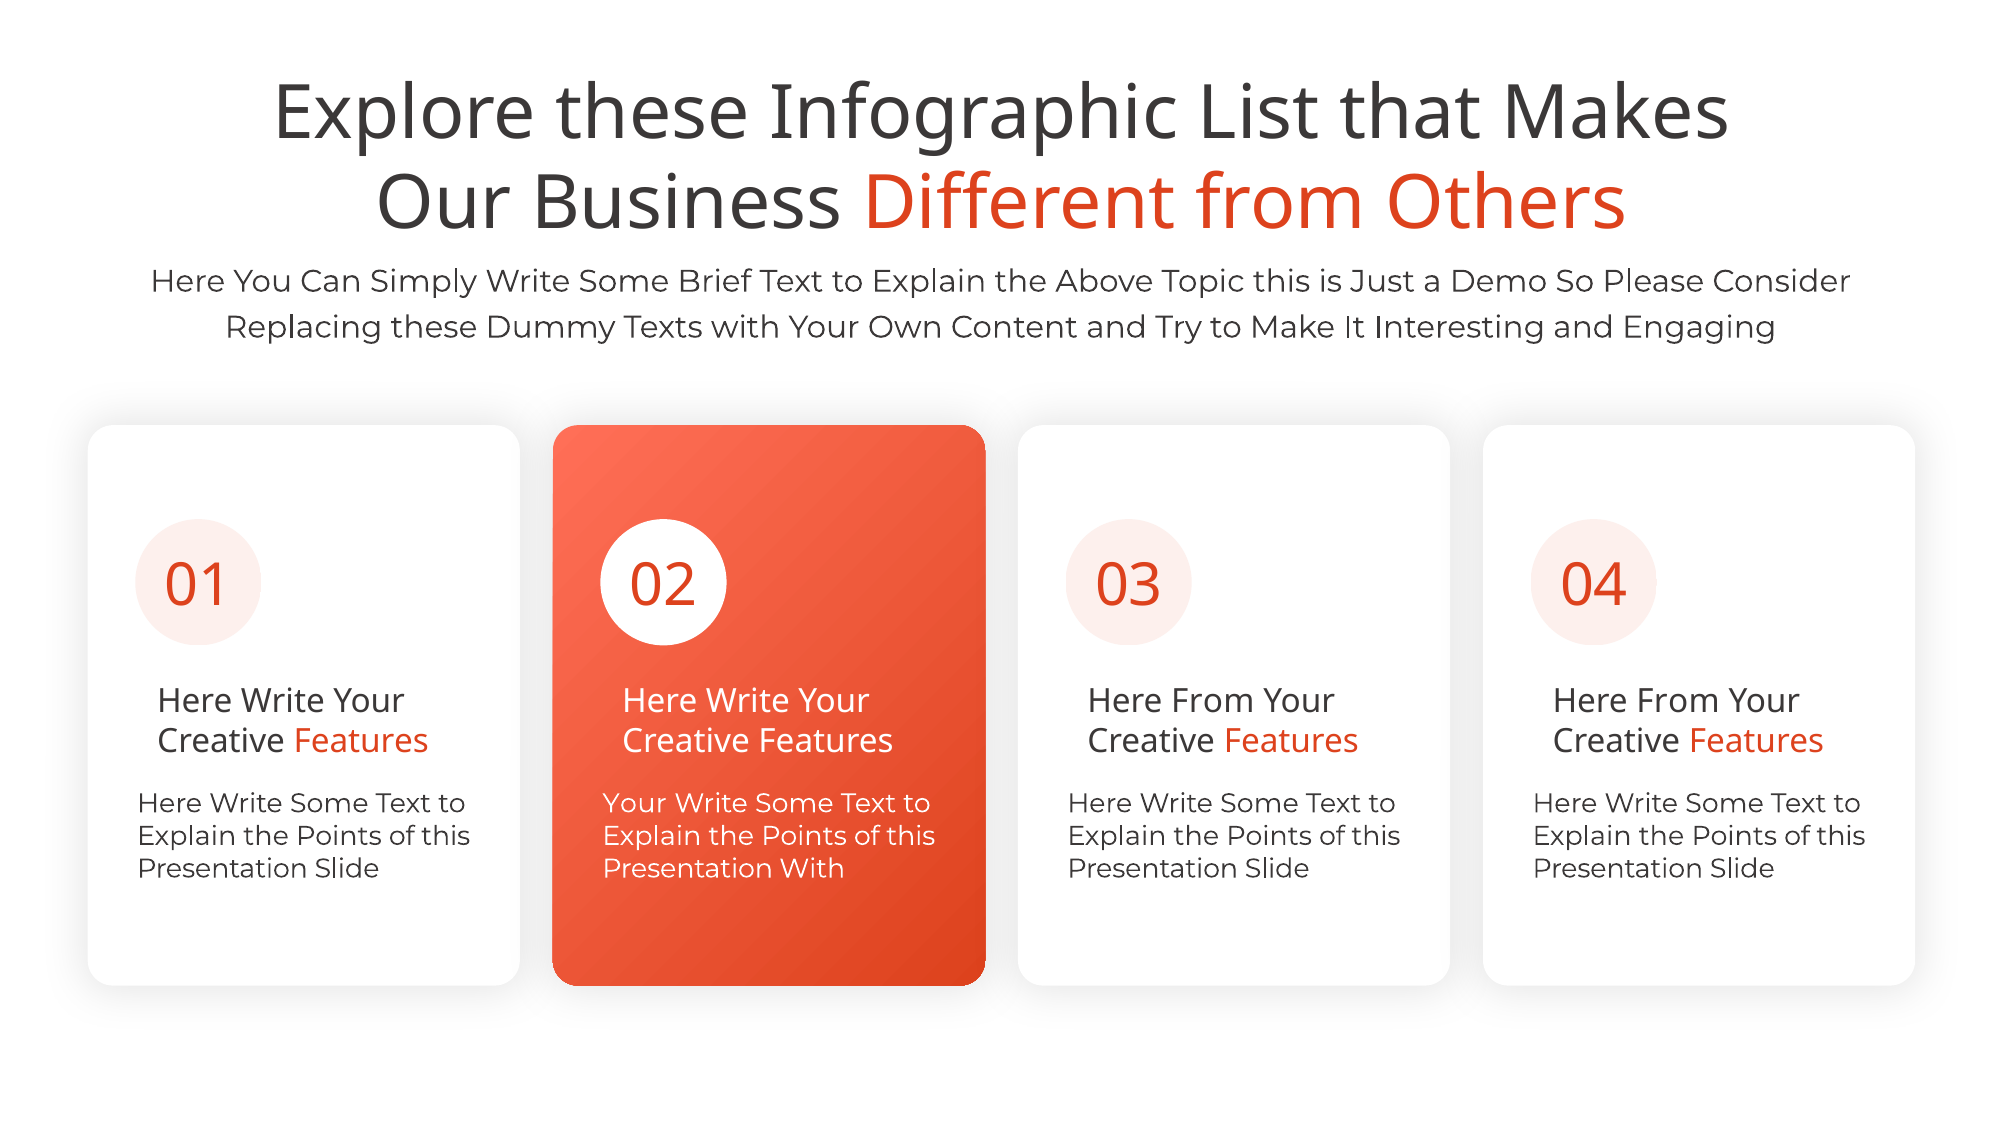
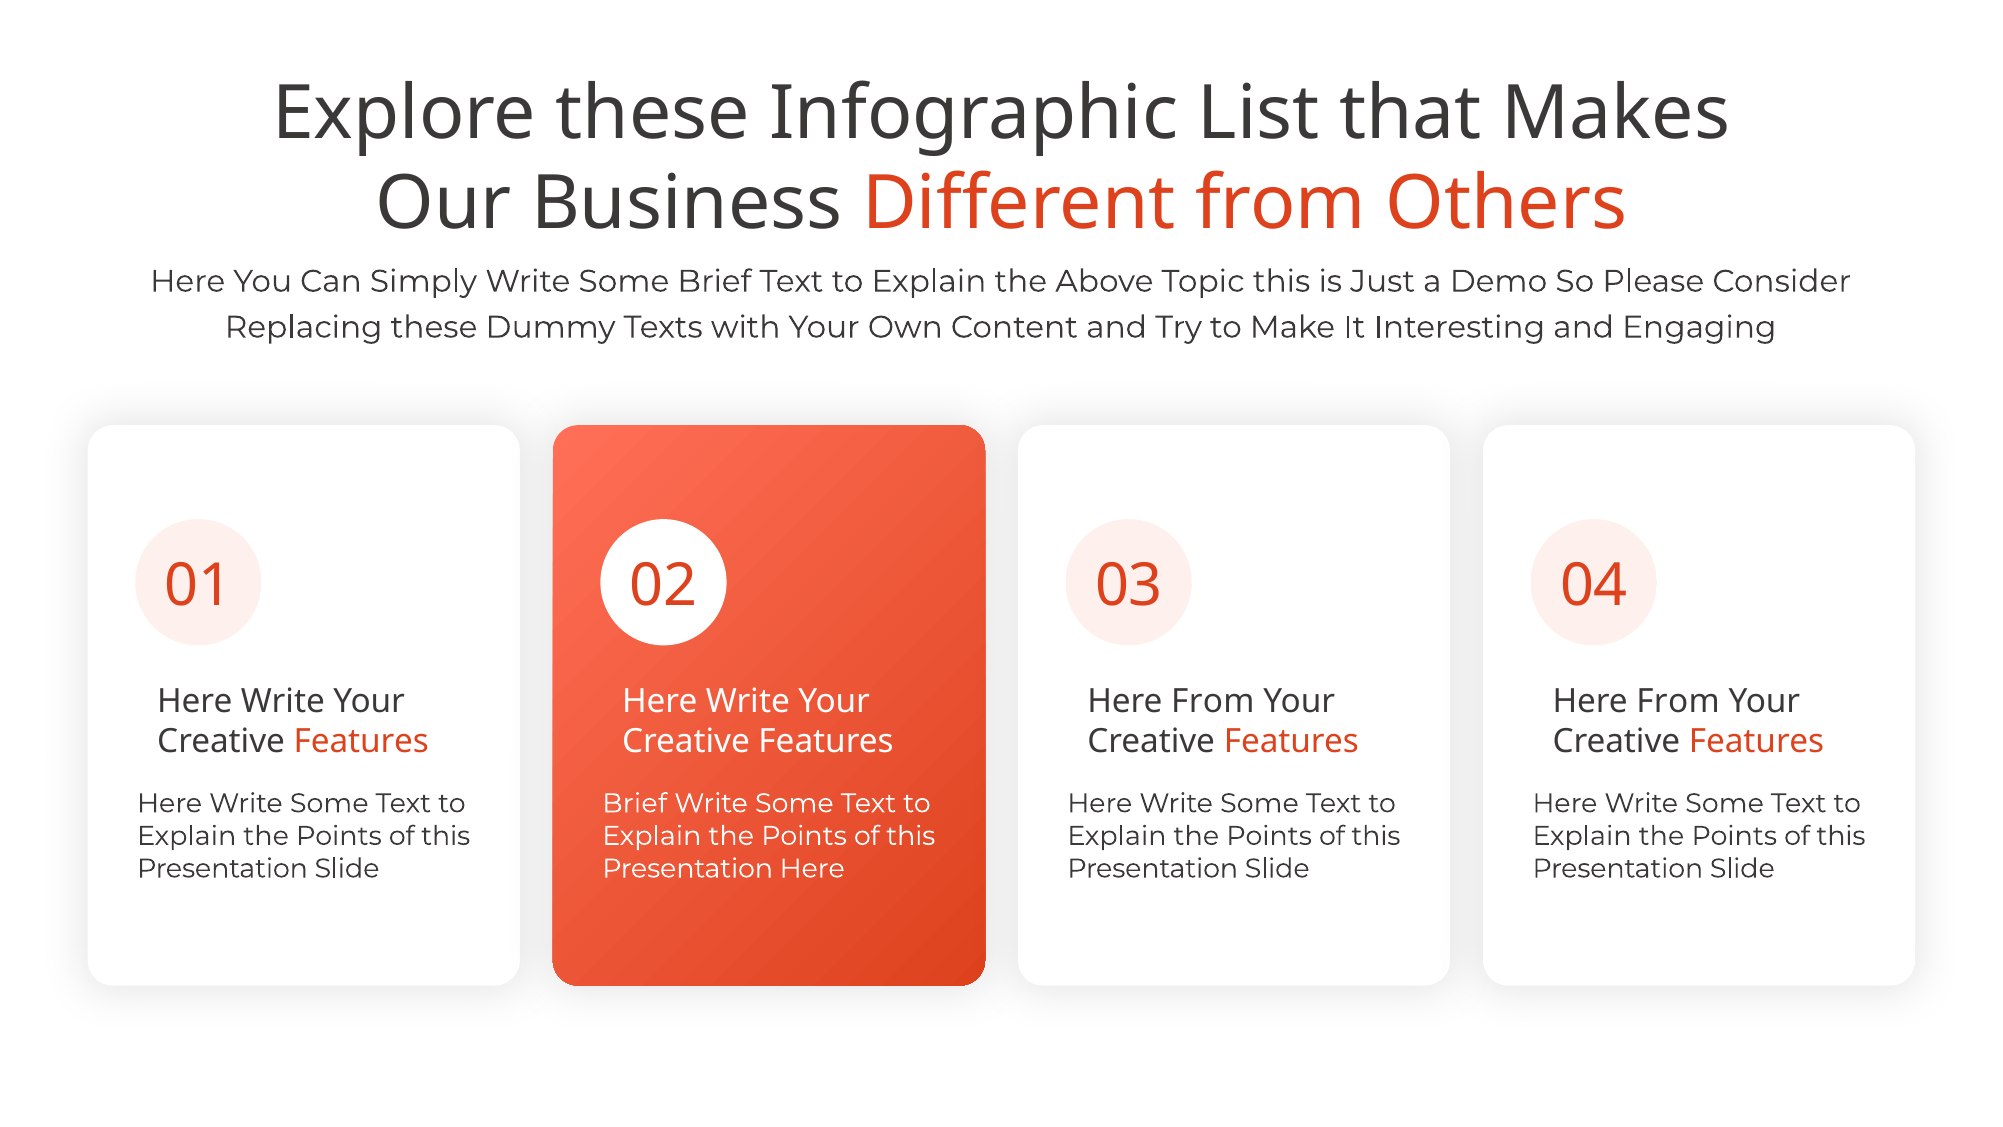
Your: Your -> Brief (635, 803)
Presentation With: With -> Here (812, 868)
